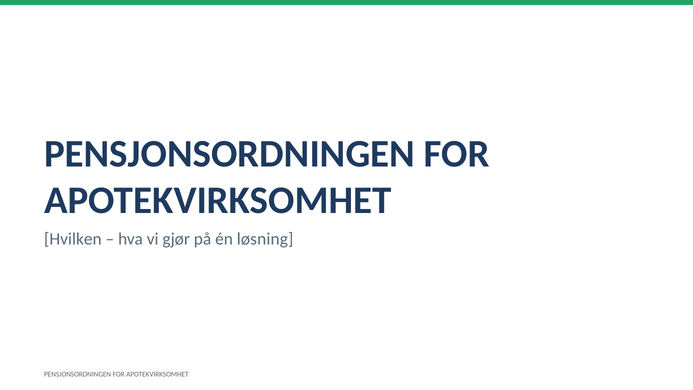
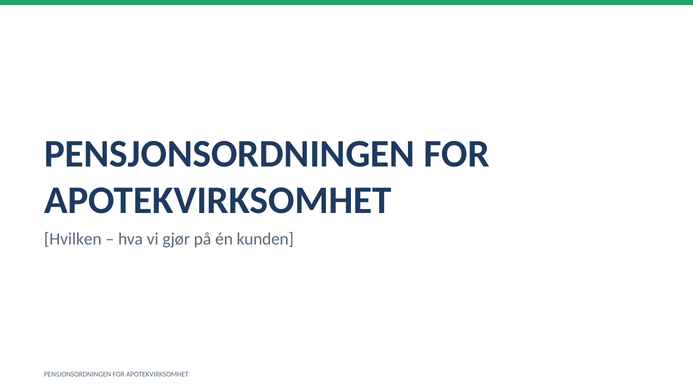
løsning: løsning -> kunden (265, 239)
